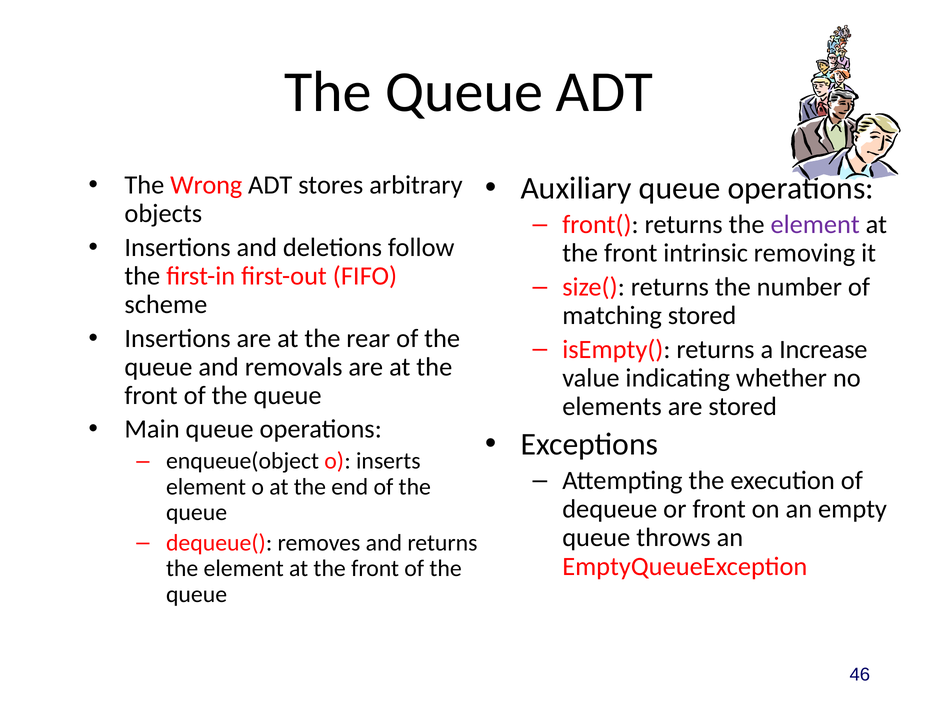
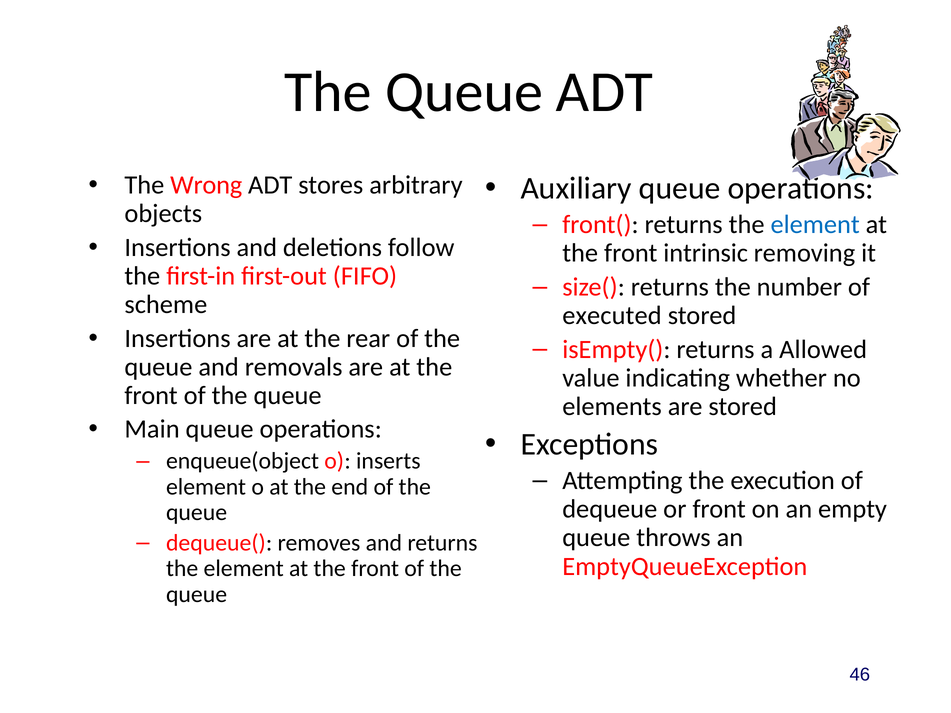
element colour: purple -> blue (815, 225)
matching: matching -> executed (612, 316)
Increase: Increase -> Allowed (823, 349)
